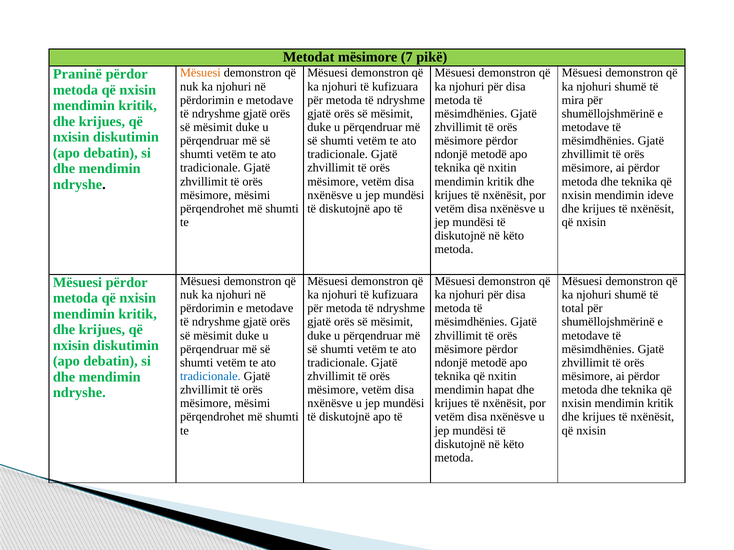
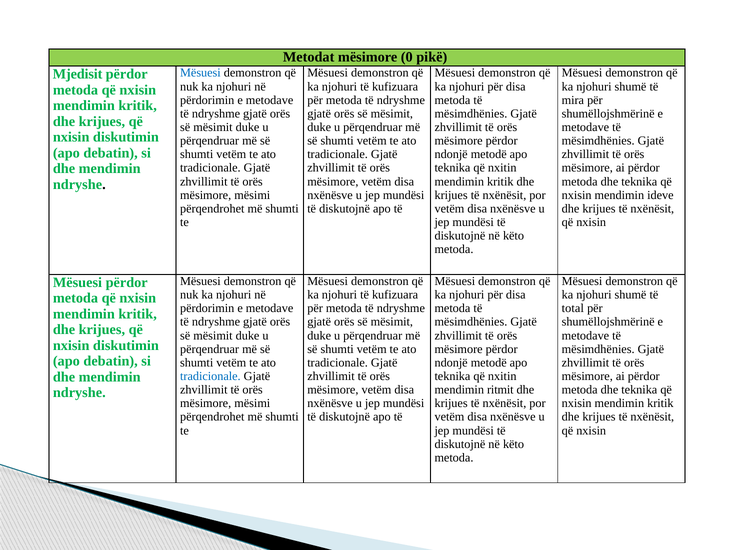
7: 7 -> 0 (407, 57)
Mësuesi colour: orange -> blue (200, 73)
Praninë: Praninë -> Mjedisit (78, 74)
hapat: hapat -> ritmit (500, 390)
